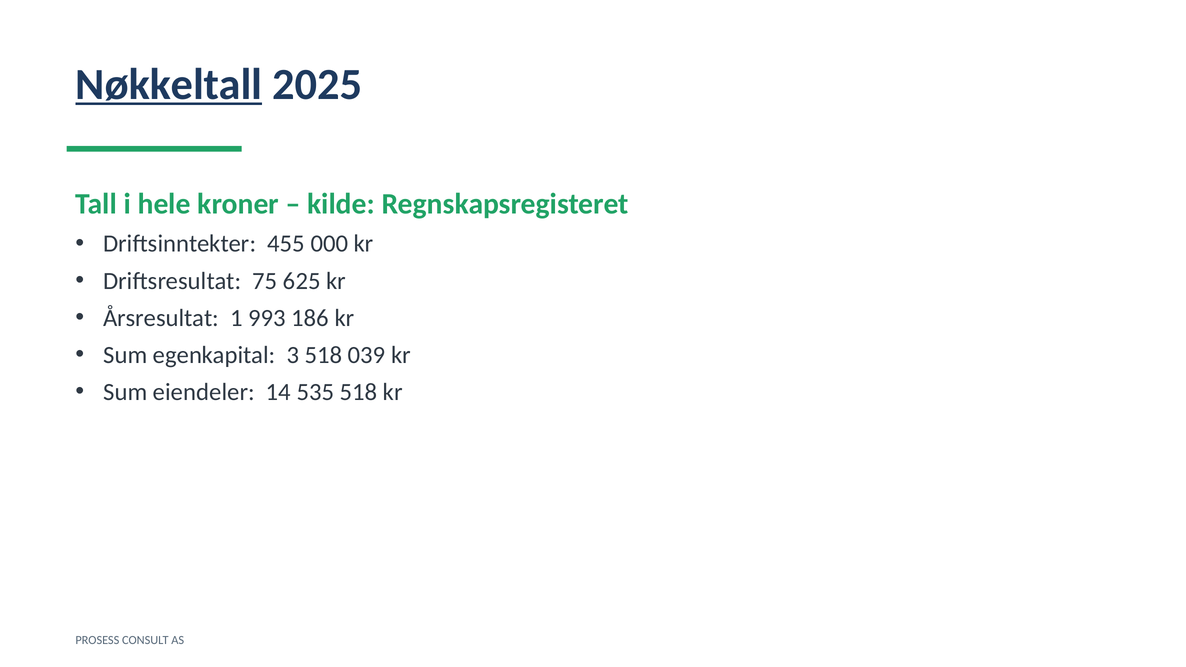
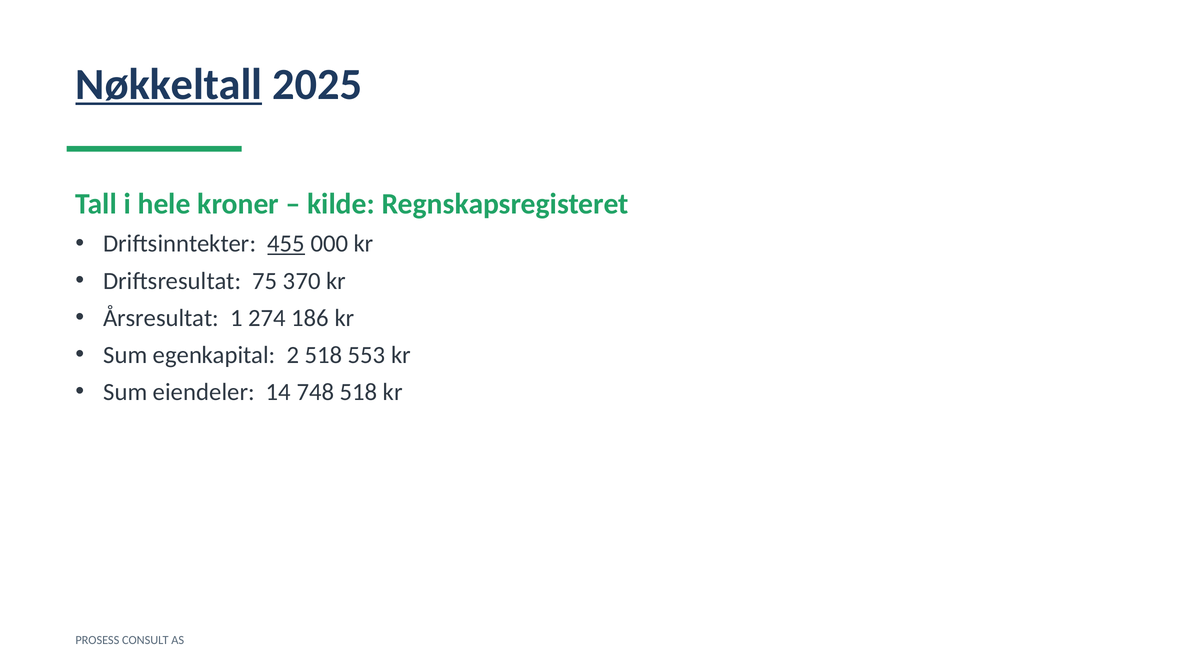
455 underline: none -> present (286, 244)
625: 625 -> 370 (302, 281)
993: 993 -> 274 (267, 318)
3: 3 -> 2 (293, 355)
039: 039 -> 553 (367, 355)
535: 535 -> 748 (315, 392)
